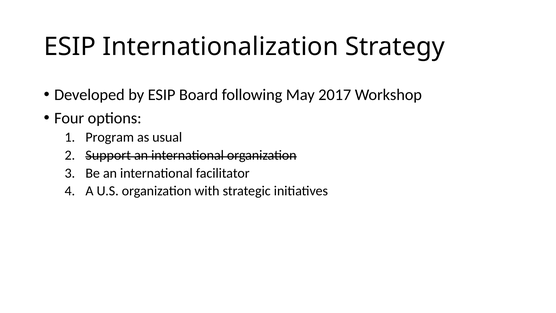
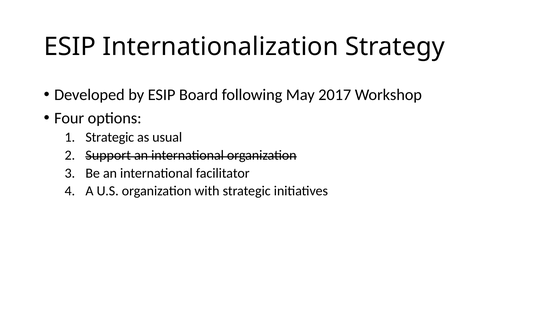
Program: Program -> Strategic (110, 137)
